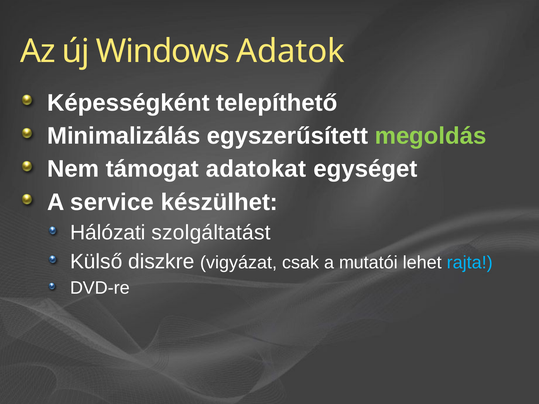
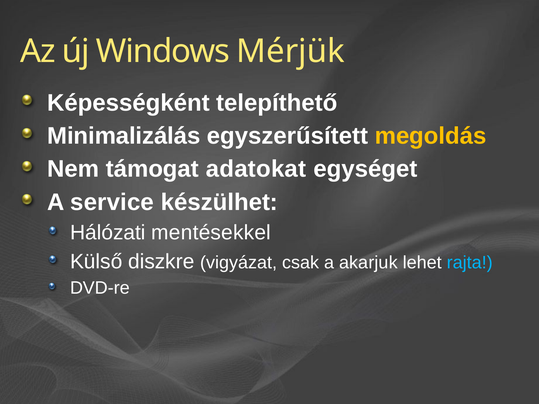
Adatok: Adatok -> Mérjük (290, 51)
megoldás colour: light green -> yellow (431, 136)
szolgáltatást: szolgáltatást -> mentésekkel (211, 233)
mutatói: mutatói -> akarjuk (368, 263)
